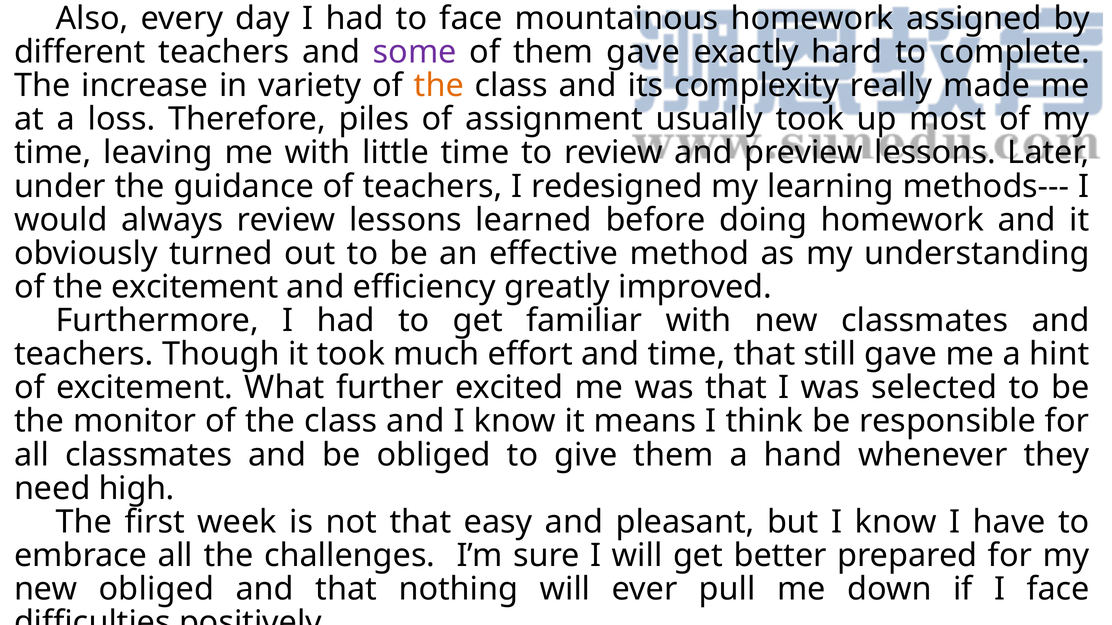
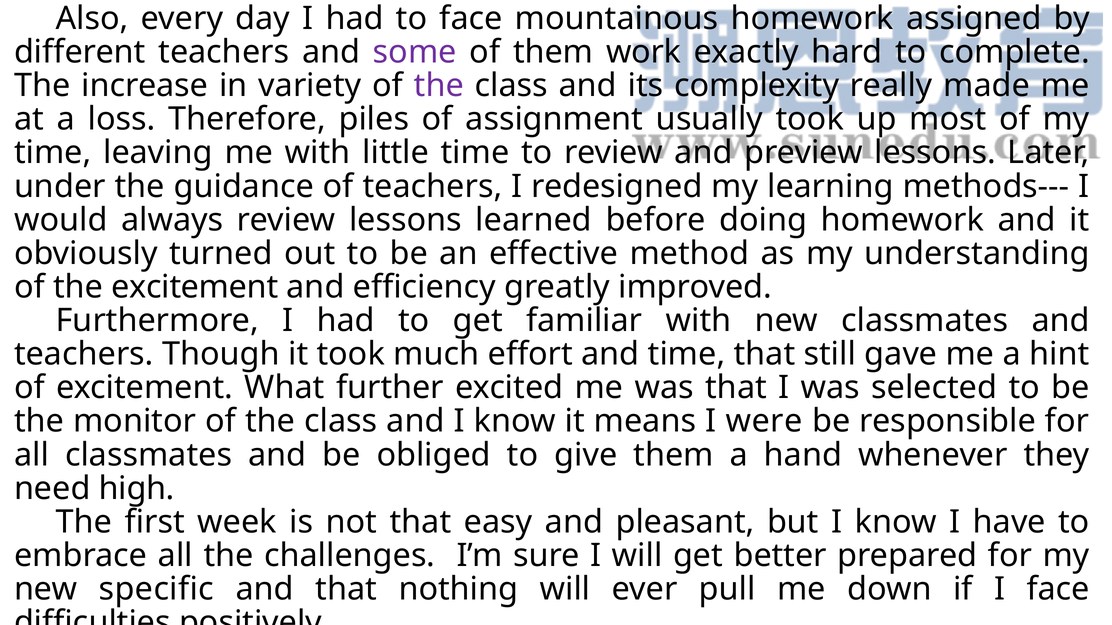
them gave: gave -> work (644, 52)
the colour: orange -> purple (439, 86)
think: think -> were (764, 422)
new obliged: obliged -> specific (156, 590)
